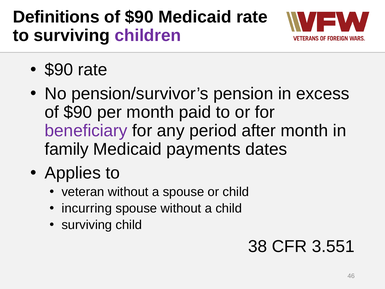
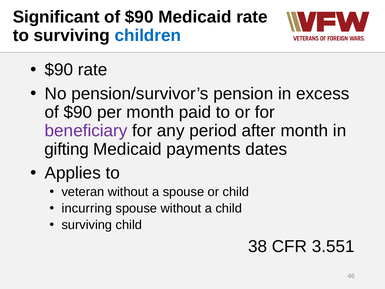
Definitions: Definitions -> Significant (56, 17)
children colour: purple -> blue (148, 35)
family: family -> gifting (67, 149)
